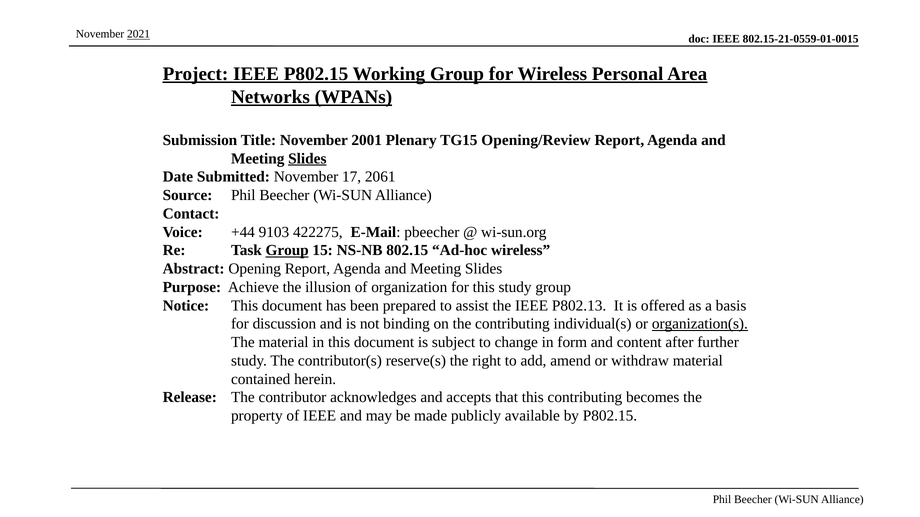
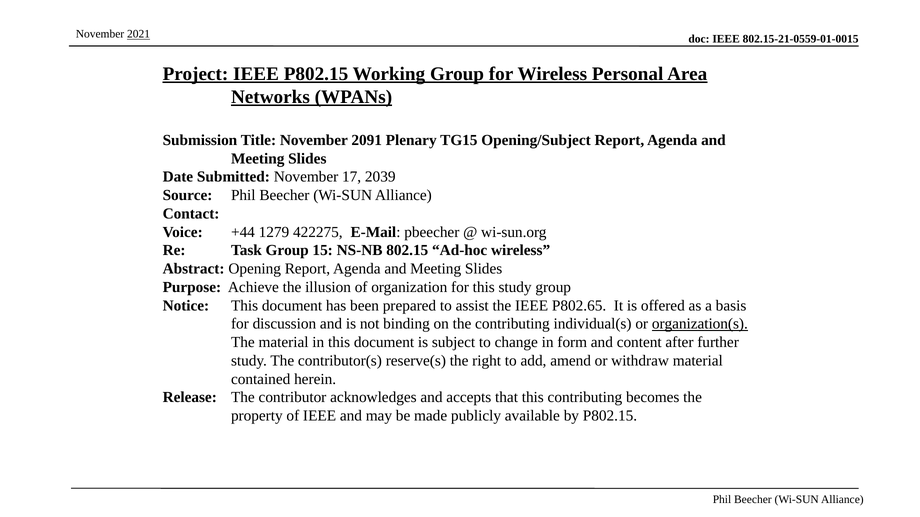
2001: 2001 -> 2091 (367, 140)
Opening/Review: Opening/Review -> Opening/Subject (536, 140)
Slides underline: present -> none (307, 159)
2061: 2061 -> 2039 (380, 177)
9103: 9103 -> 1279 (274, 232)
Group underline: present -> none (287, 251)
P802.13: P802.13 -> P802.65 (579, 306)
